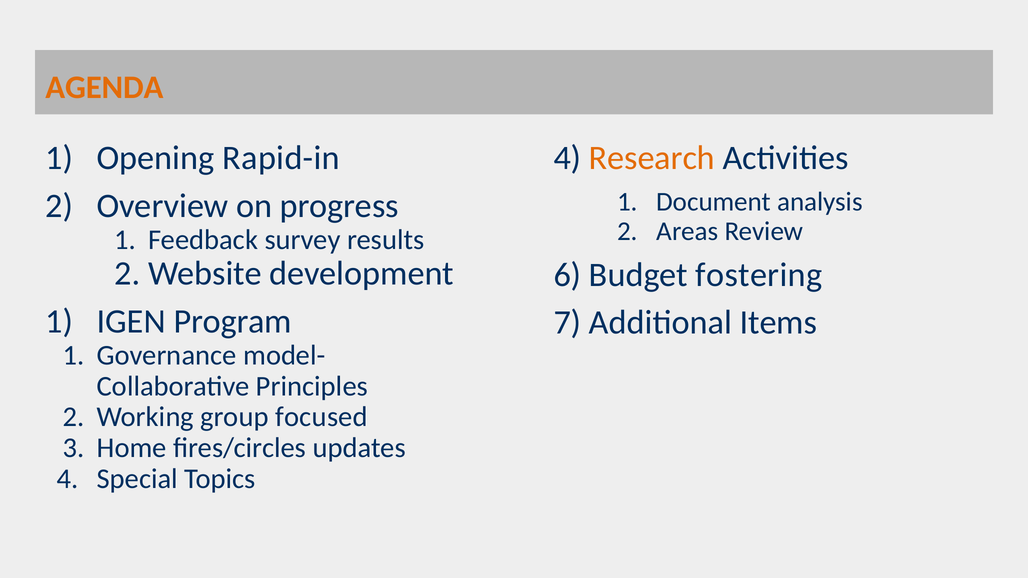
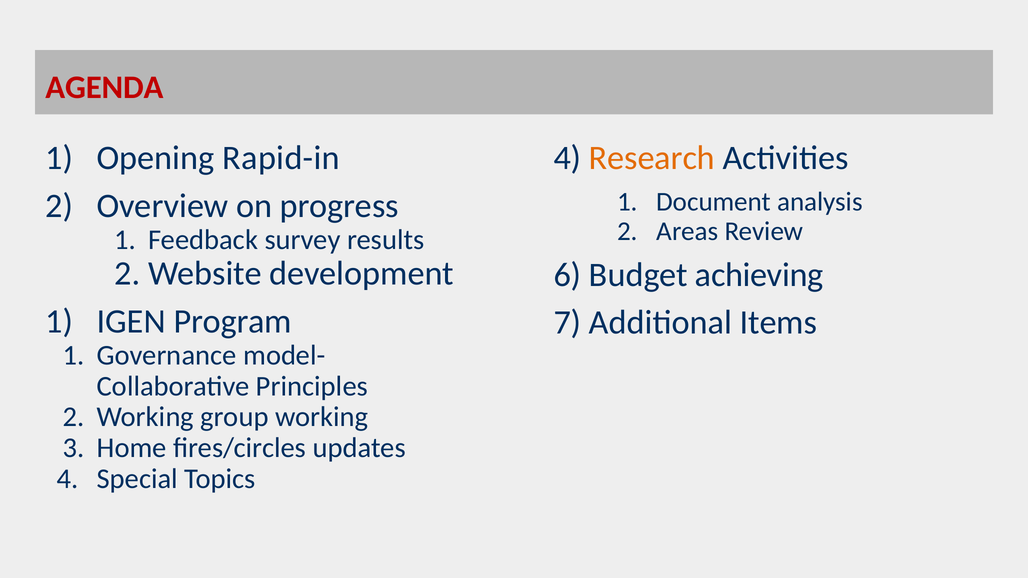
AGENDA colour: orange -> red (104, 87)
fostering: fostering -> achieving (759, 275)
group focused: focused -> working (322, 417)
